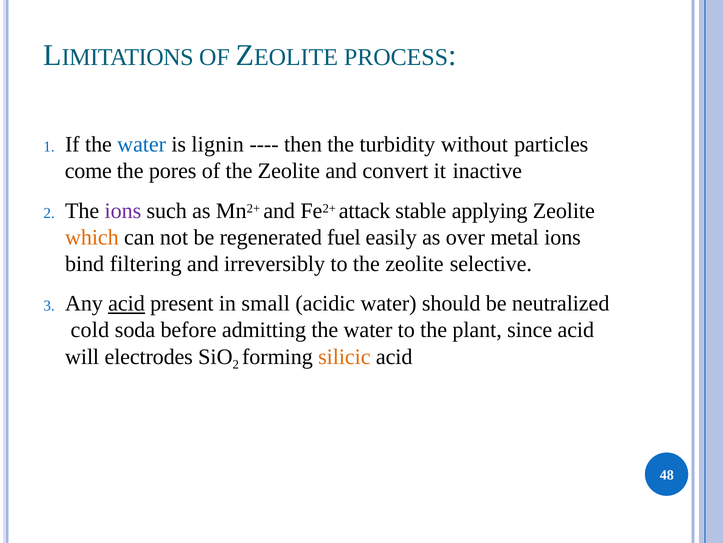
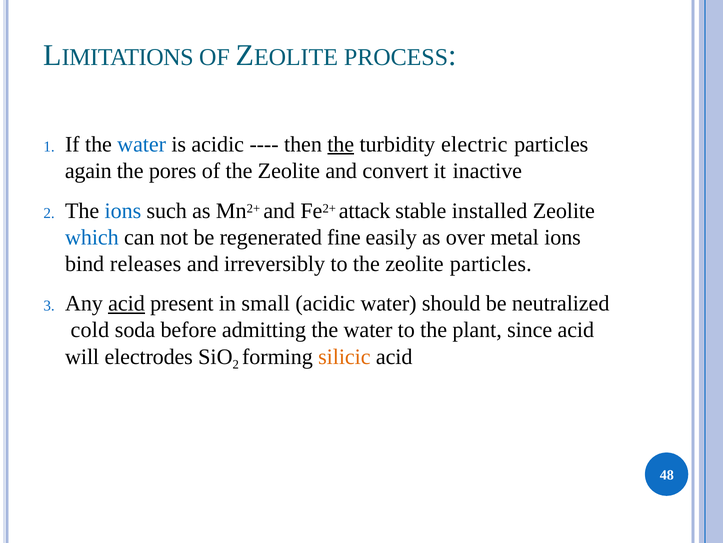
is lignin: lignin -> acidic (218, 144)
the underline: none -> present (341, 144)
without: without -> electric (474, 144)
come: come -> again (88, 171)
ions colour: purple -> blue (123, 210)
applying: applying -> installed (490, 210)
which colour: orange -> blue (92, 237)
fuel: fuel -> fine (344, 237)
filtering: filtering -> releases (146, 263)
zeolite selective: selective -> particles (491, 263)
